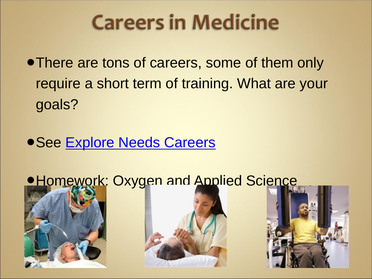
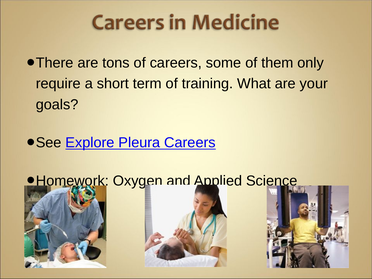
Needs: Needs -> Pleura (139, 143)
